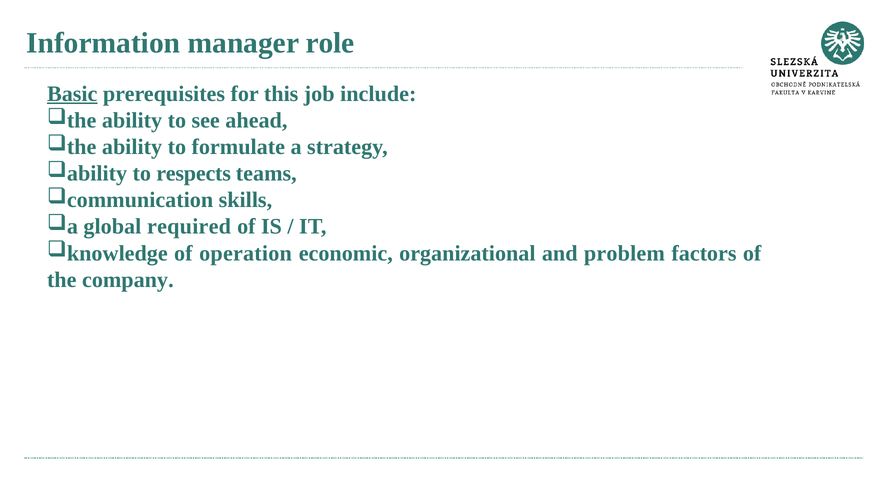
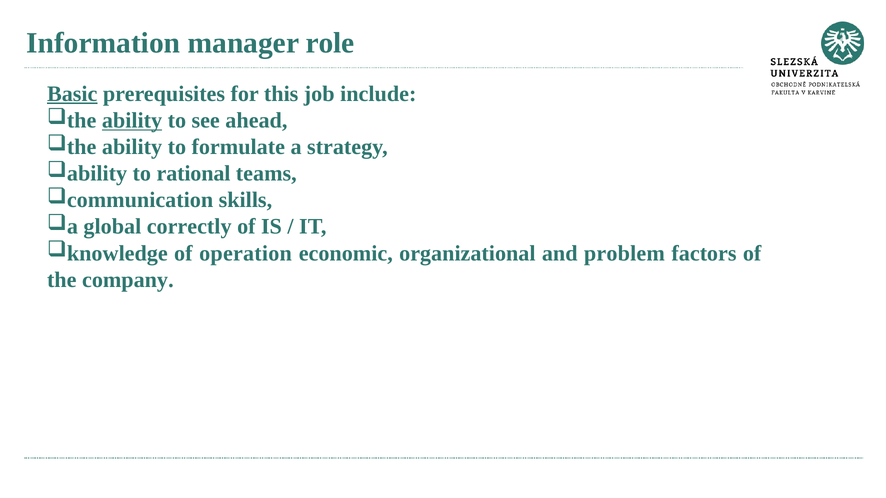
ability underline: none -> present (132, 121)
respects: respects -> rational (194, 174)
required: required -> correctly (189, 227)
